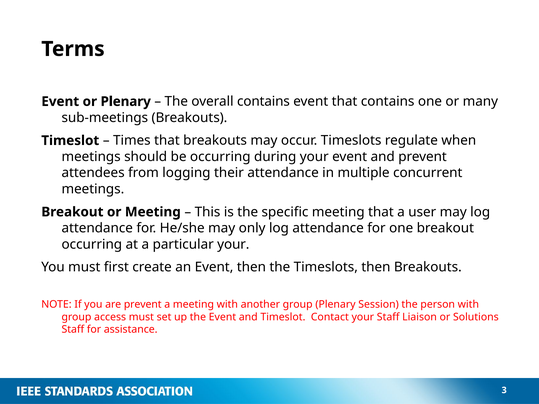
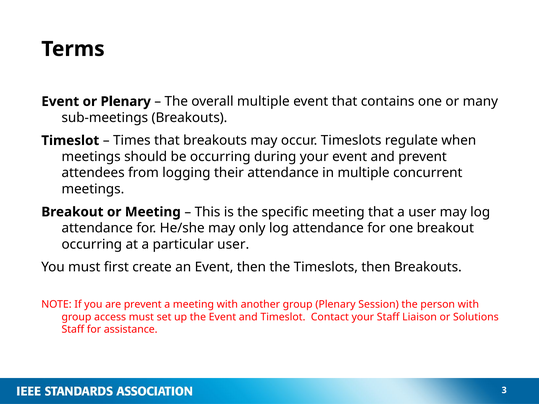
overall contains: contains -> multiple (263, 102)
particular your: your -> user (233, 244)
